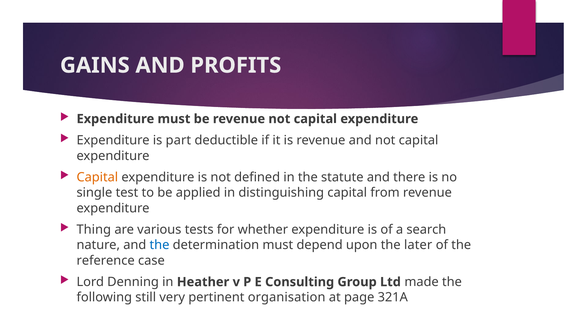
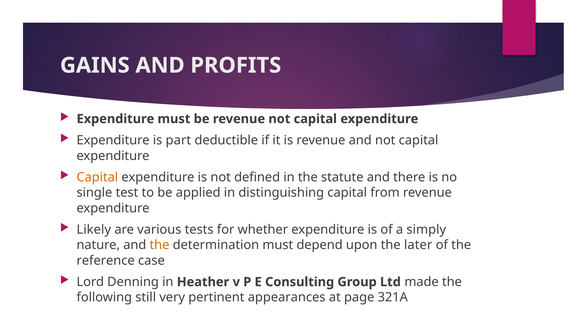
Thing: Thing -> Likely (94, 230)
search: search -> simply (426, 230)
the colour: blue -> orange (160, 245)
organisation: organisation -> appearances (287, 298)
